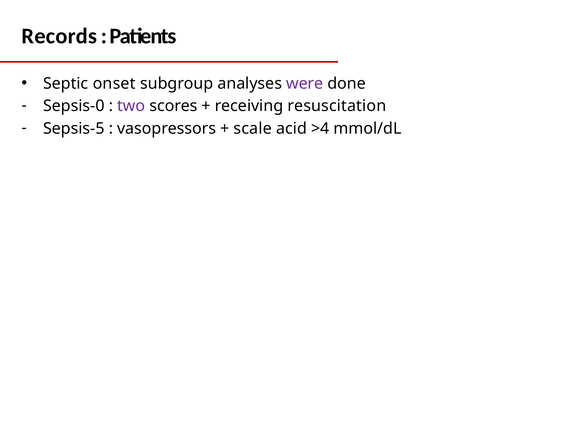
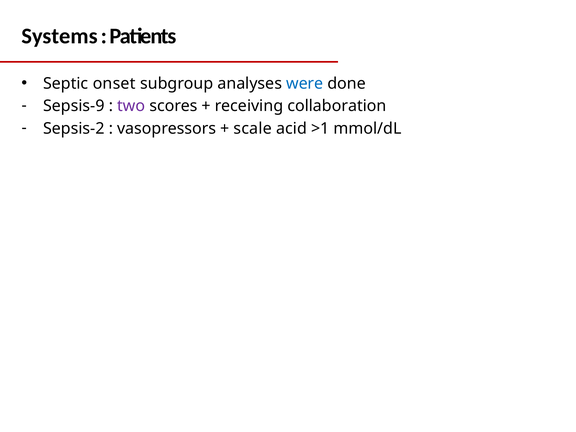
Records: Records -> Systems (60, 36)
were colour: purple -> blue (305, 84)
Sepsis-0: Sepsis-0 -> Sepsis-9 (74, 106)
resuscitation: resuscitation -> collaboration (337, 106)
Sepsis-5: Sepsis-5 -> Sepsis-2 (74, 128)
>4: >4 -> >1 (320, 128)
